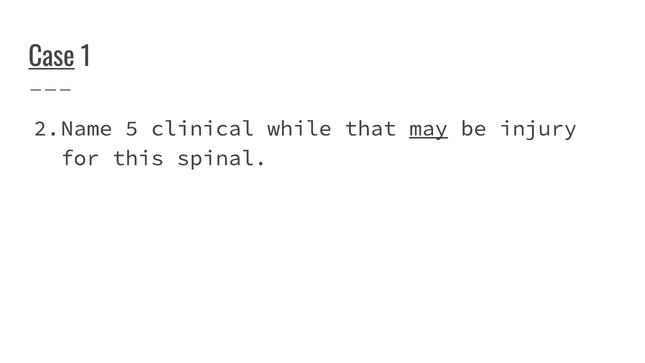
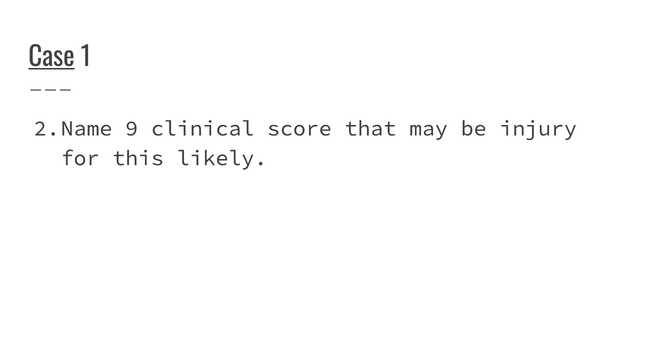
5: 5 -> 9 (132, 128)
while: while -> score (299, 128)
may underline: present -> none (428, 128)
spinal: spinal -> likely (222, 158)
